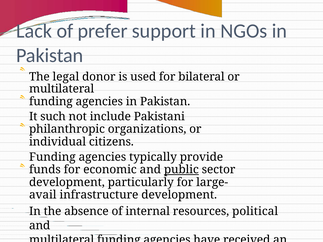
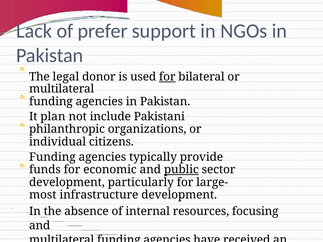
for underline: none -> present (167, 77)
such: such -> plan (53, 117)
avail: avail -> most (43, 195)
political: political -> focusing (255, 211)
